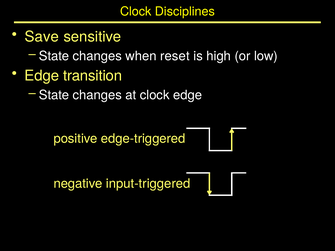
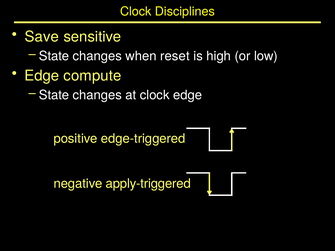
transition: transition -> compute (92, 76)
input-triggered: input-triggered -> apply-triggered (148, 184)
